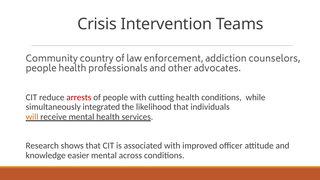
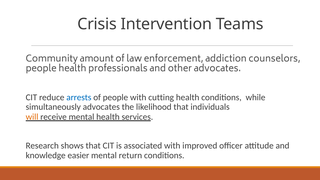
country: country -> amount (97, 59)
arrests colour: red -> blue (79, 97)
simultaneously integrated: integrated -> advocates (101, 107)
across: across -> return (130, 155)
